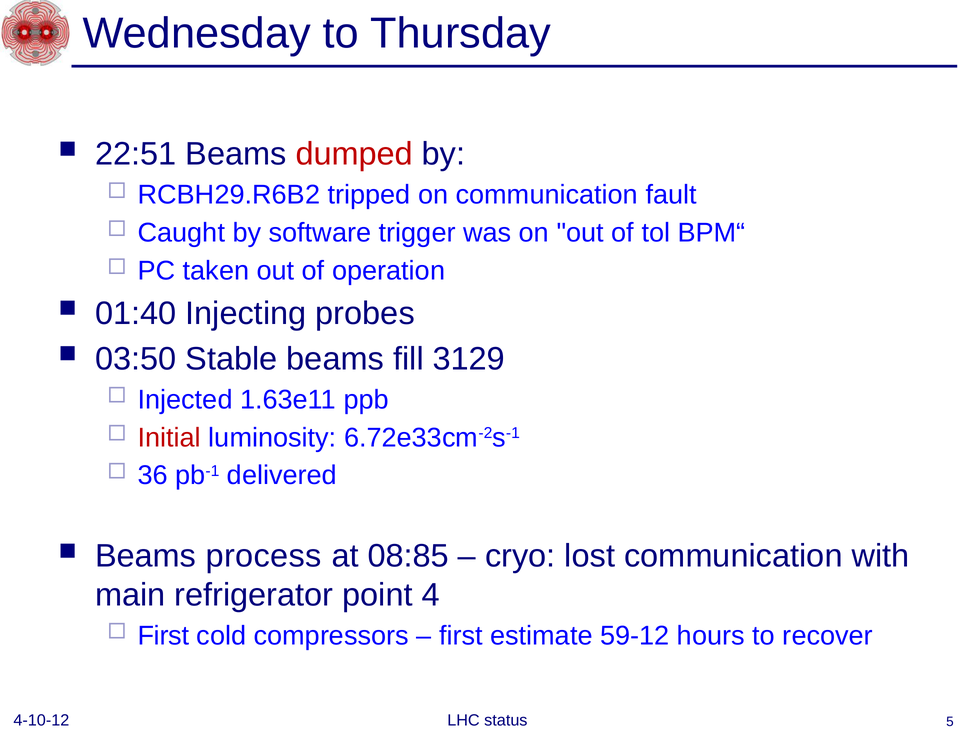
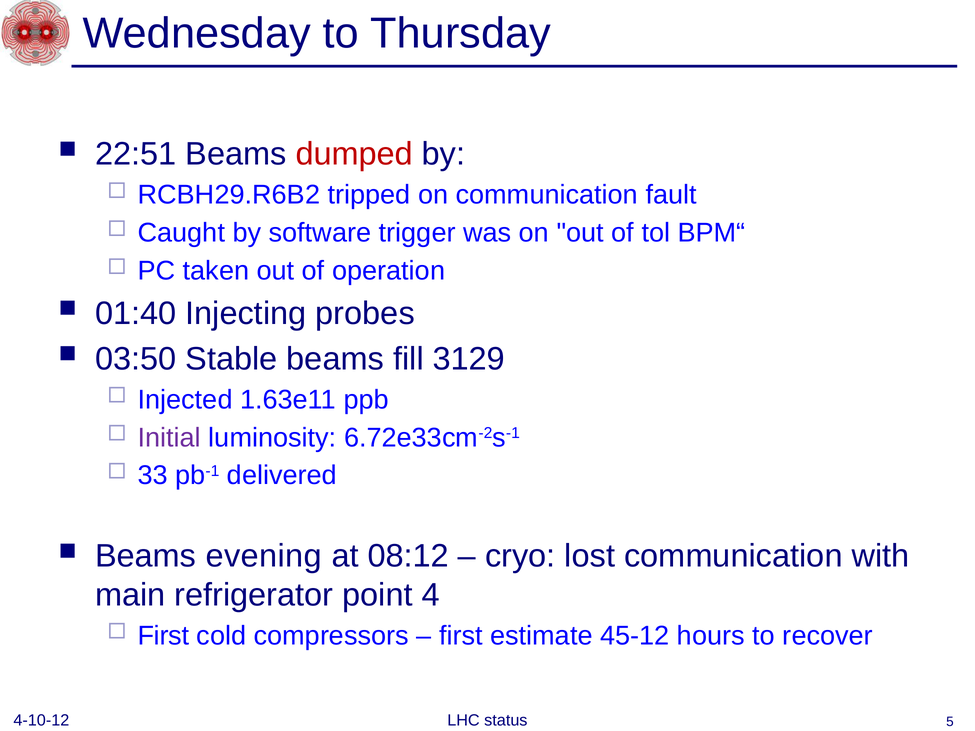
Initial colour: red -> purple (169, 438)
36: 36 -> 33 (153, 476)
process: process -> evening (264, 556)
08:85: 08:85 -> 08:12 (408, 556)
59-12: 59-12 -> 45-12 (635, 636)
